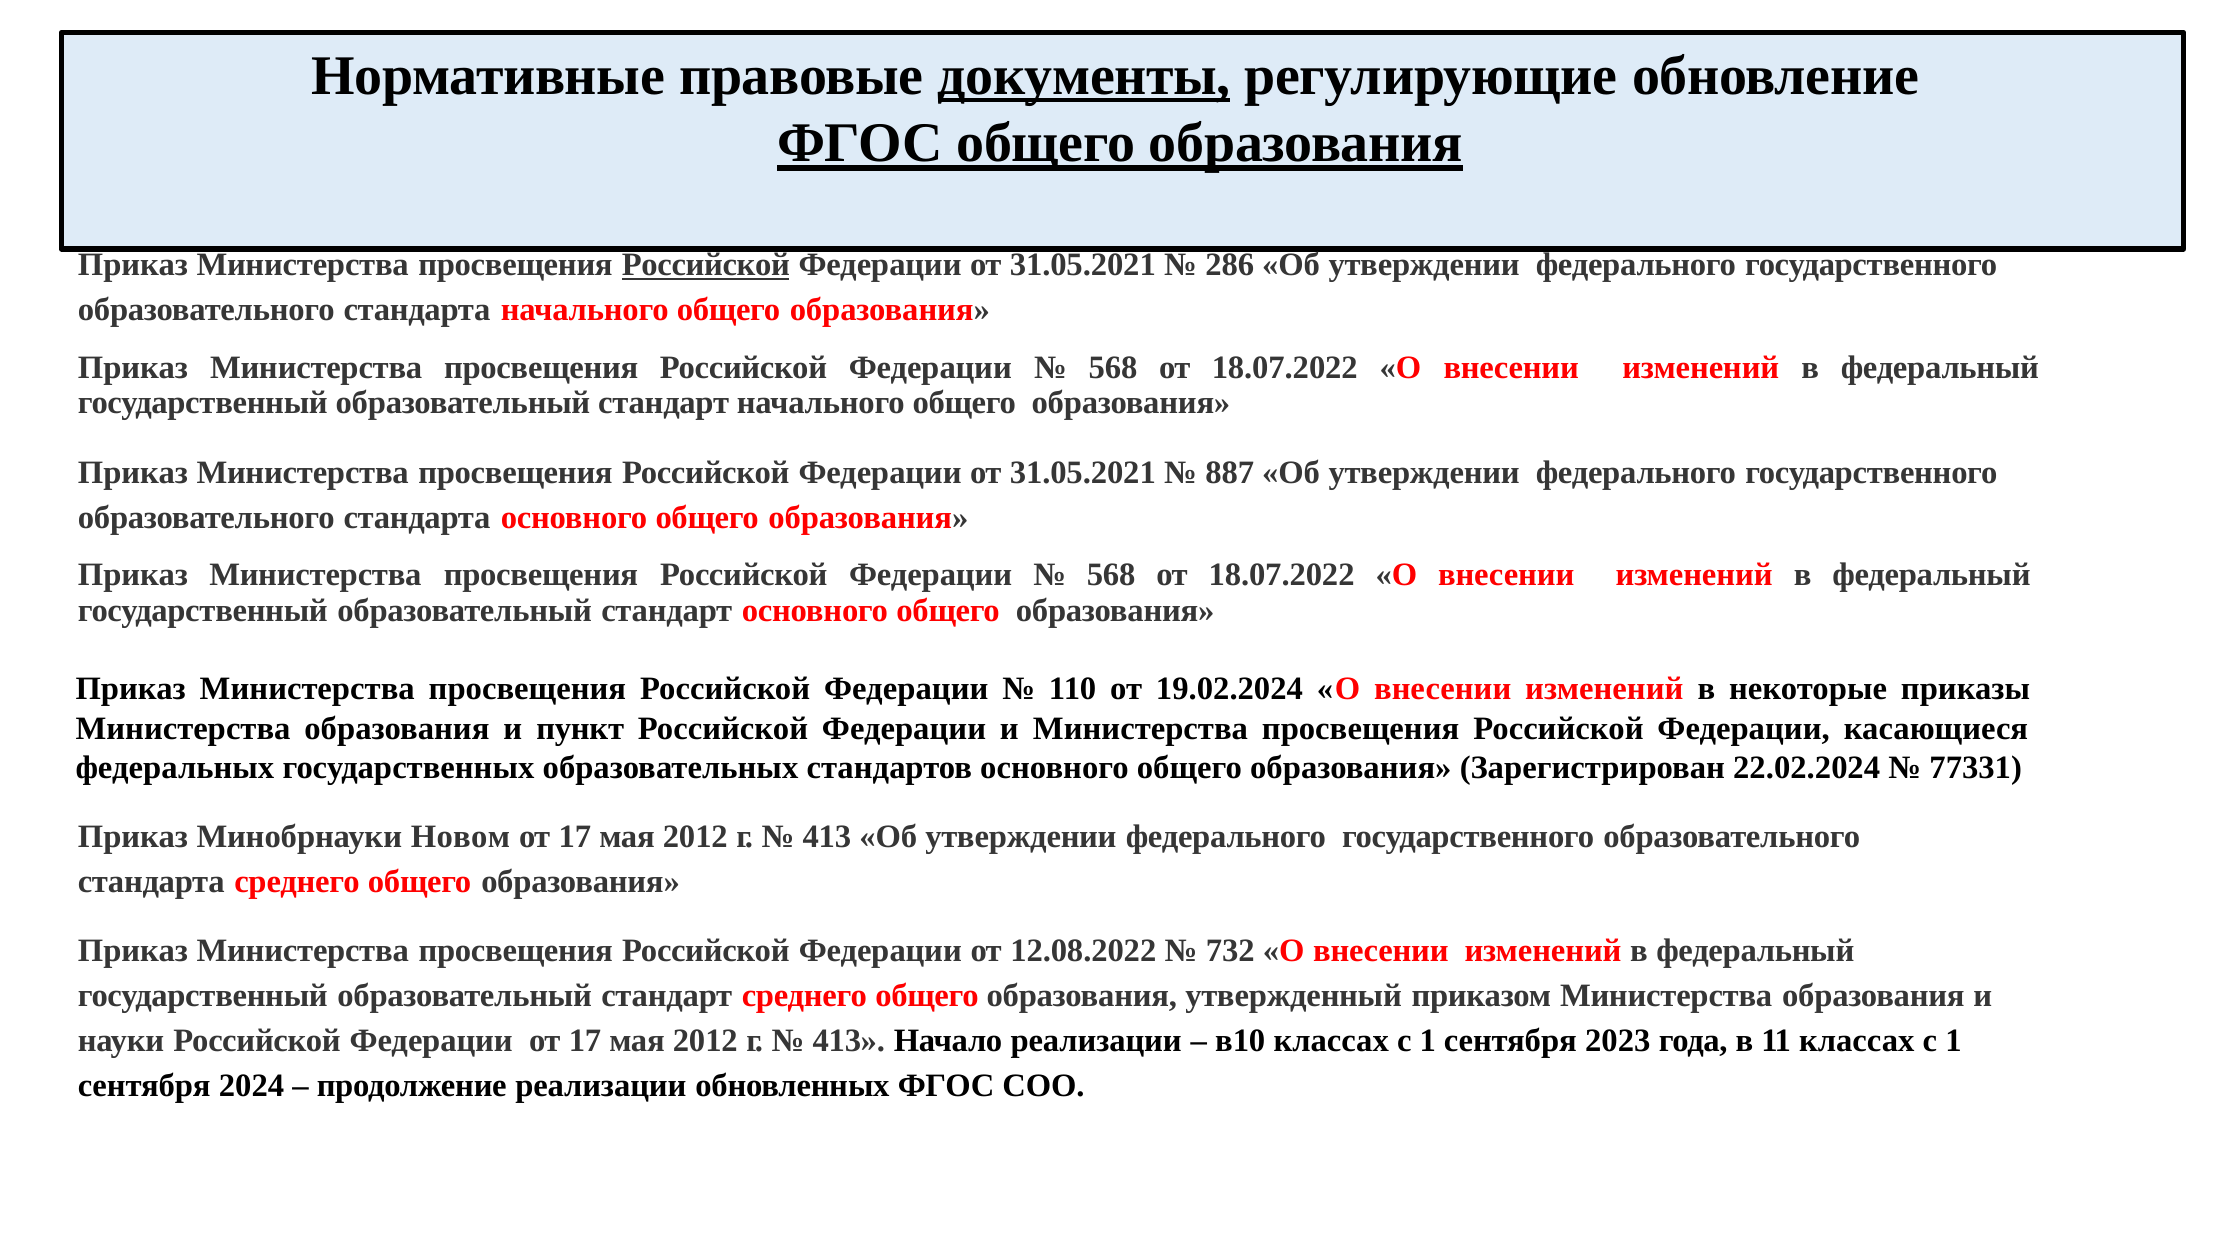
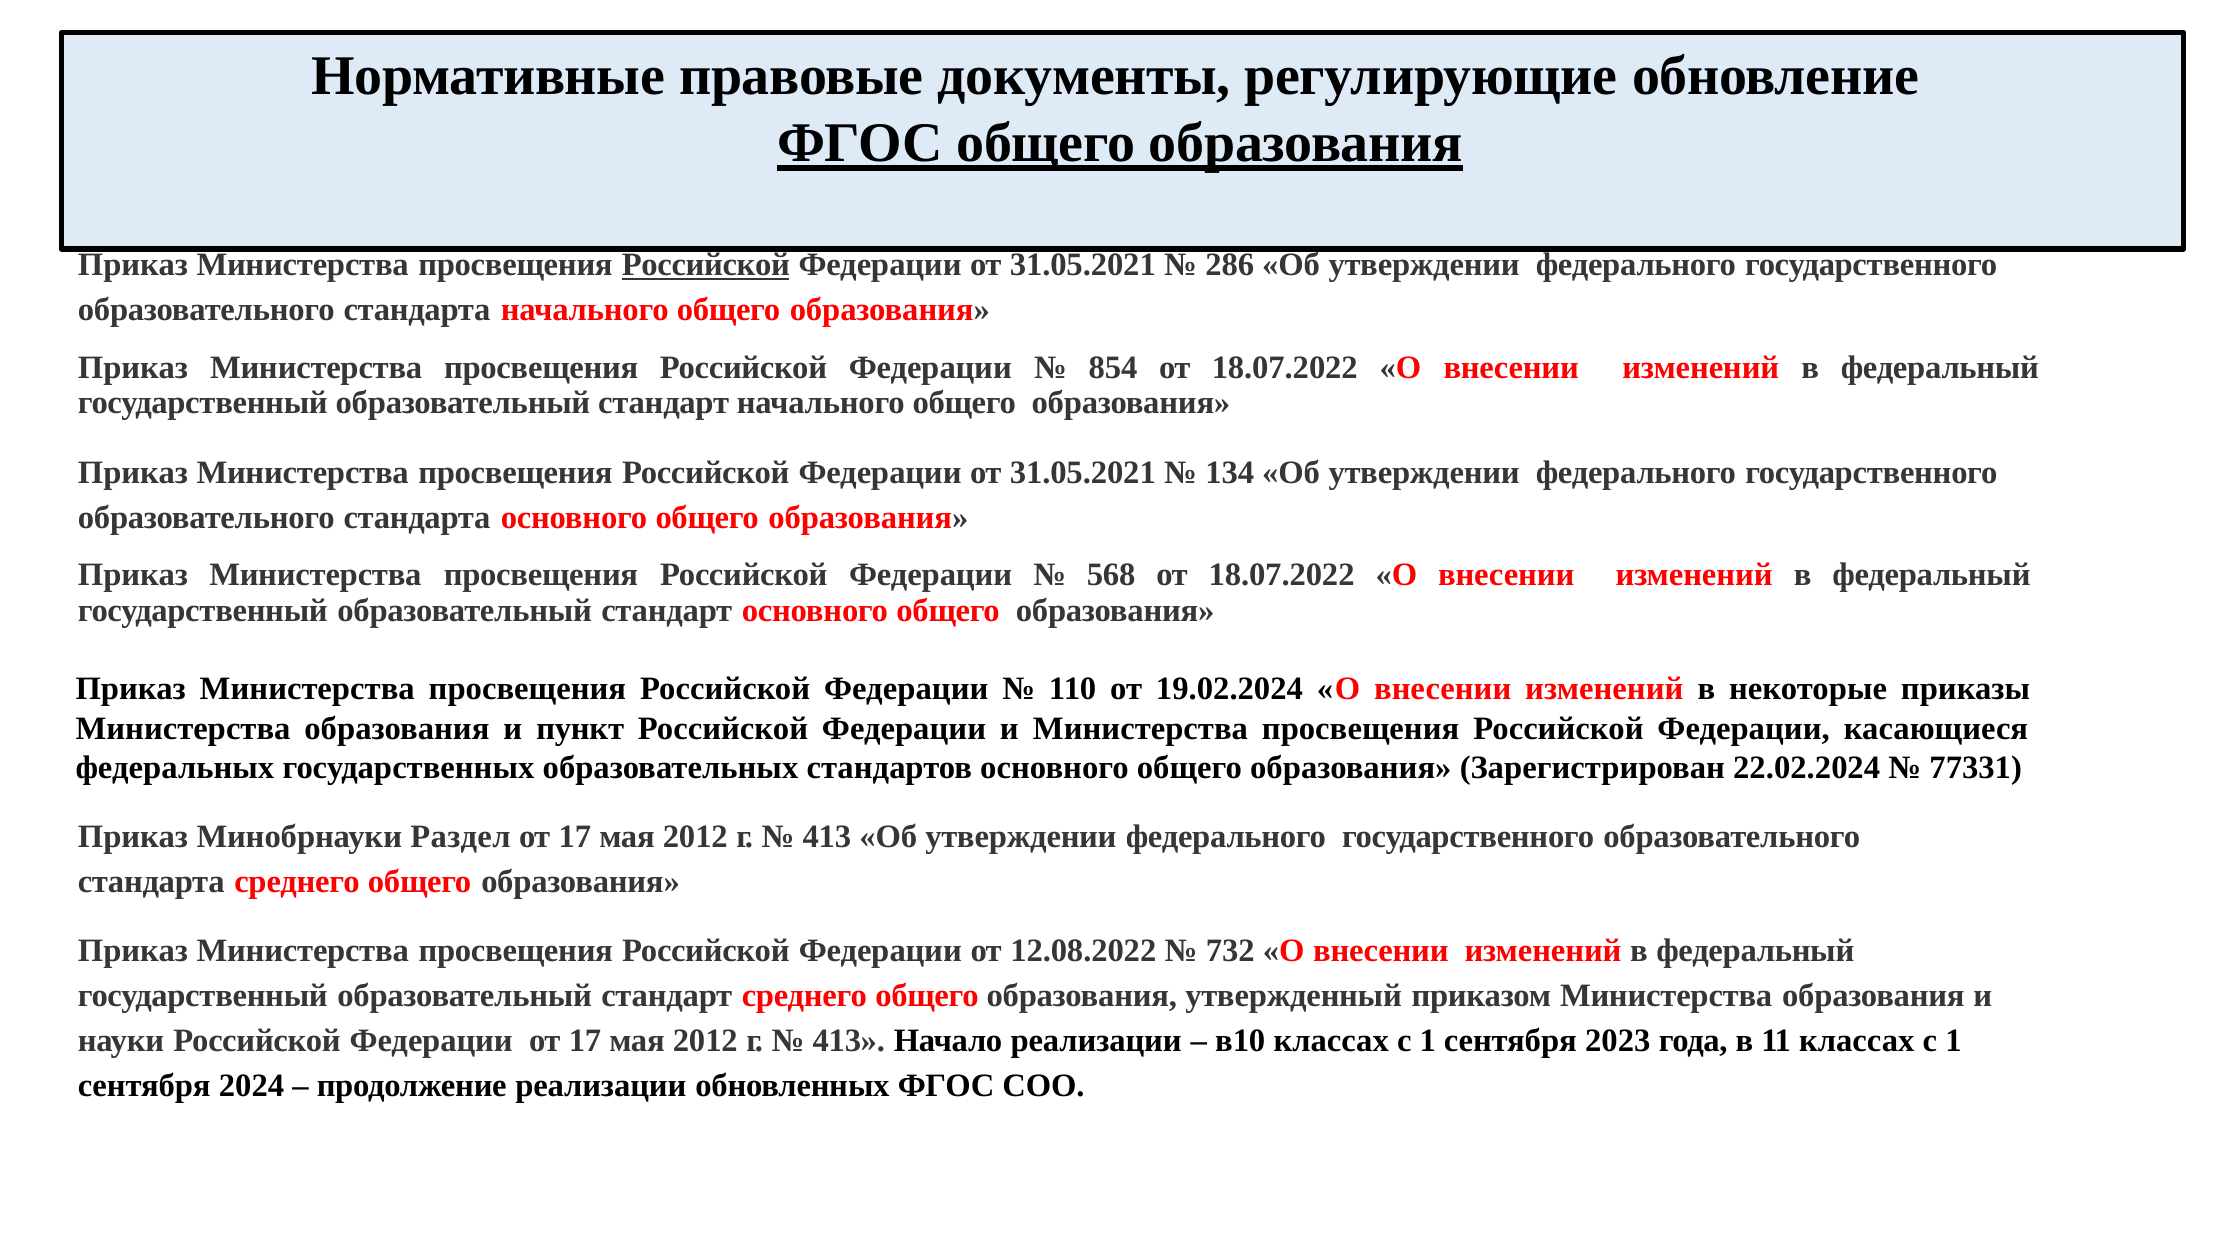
документы underline: present -> none (1084, 76)
568: 568 -> 854 (1113, 368)
887: 887 -> 134 (1230, 473)
Новом: Новом -> Раздел (460, 837)
